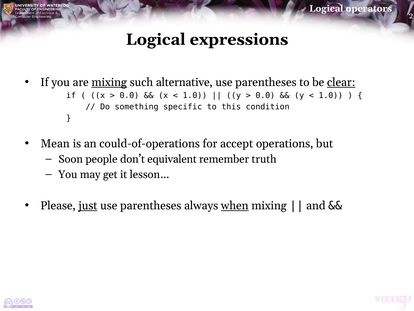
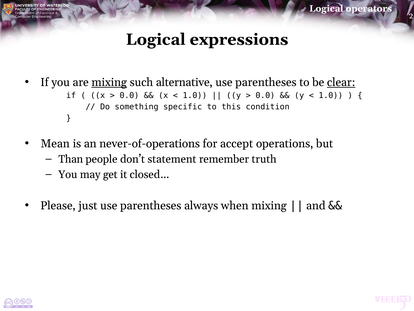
could-of-operations: could-of-operations -> never-of-operations (150, 143)
Soon: Soon -> Than (71, 159)
equivalent: equivalent -> statement (172, 159)
lesson…: lesson… -> closed… (149, 174)
just underline: present -> none (88, 205)
when underline: present -> none (235, 205)
